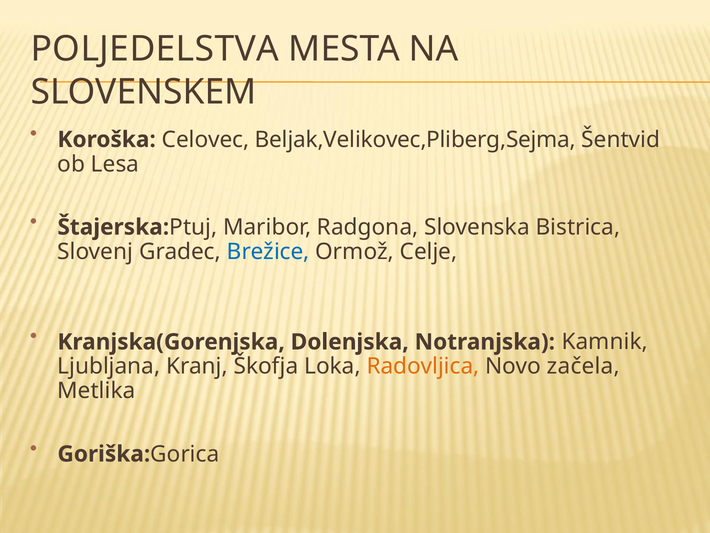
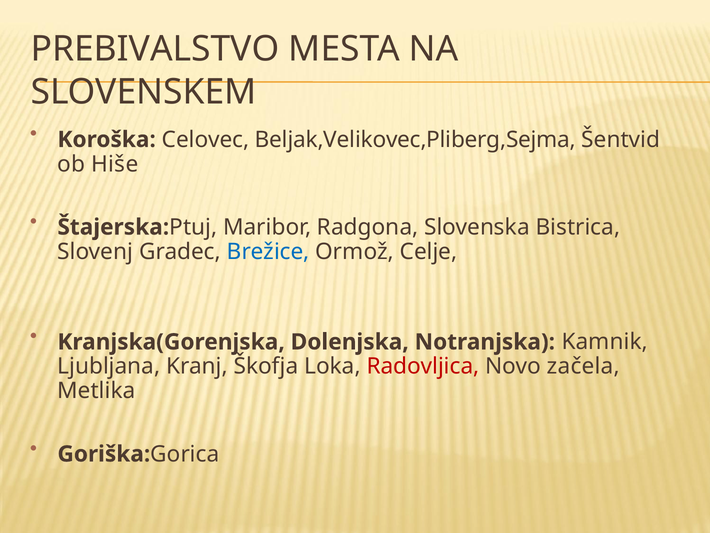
POLJEDELSTVA: POLJEDELSTVA -> PREBIVALSTVO (155, 49)
Lesa: Lesa -> Hiše (115, 164)
Radovljica colour: orange -> red (423, 366)
